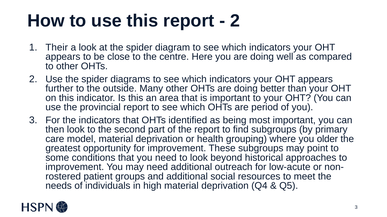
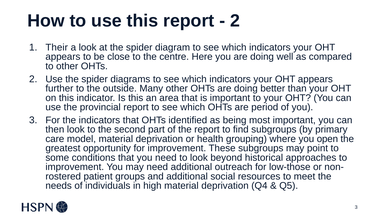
older: older -> open (327, 139)
low-acute: low-acute -> low-those (290, 168)
